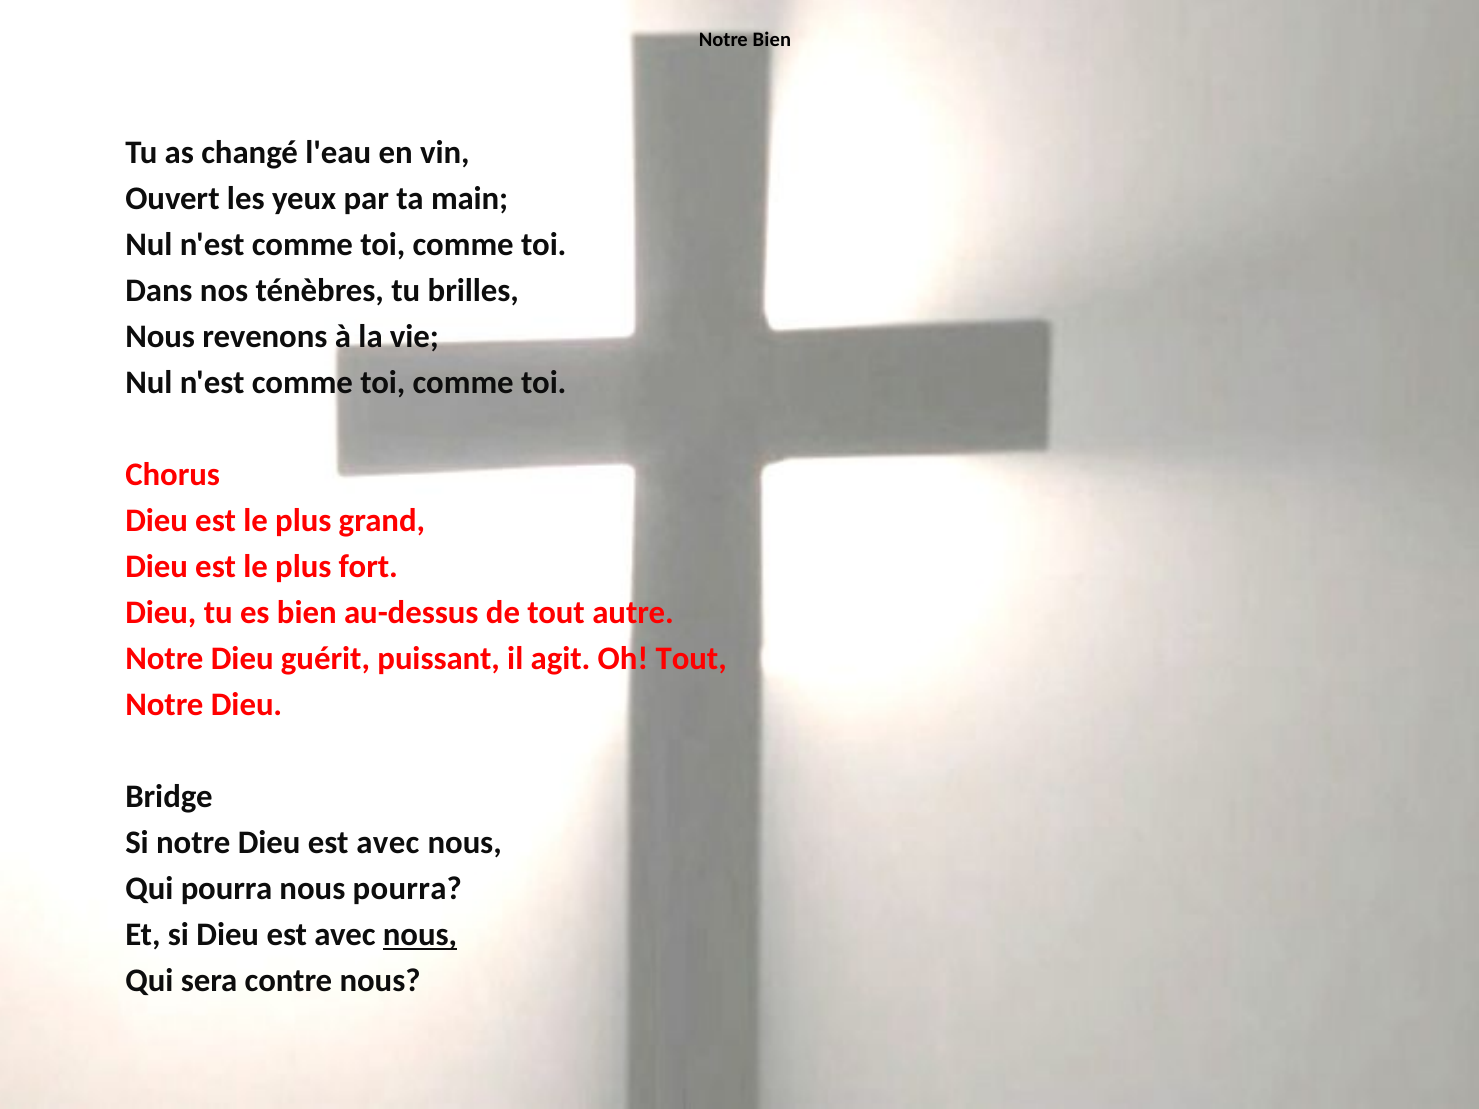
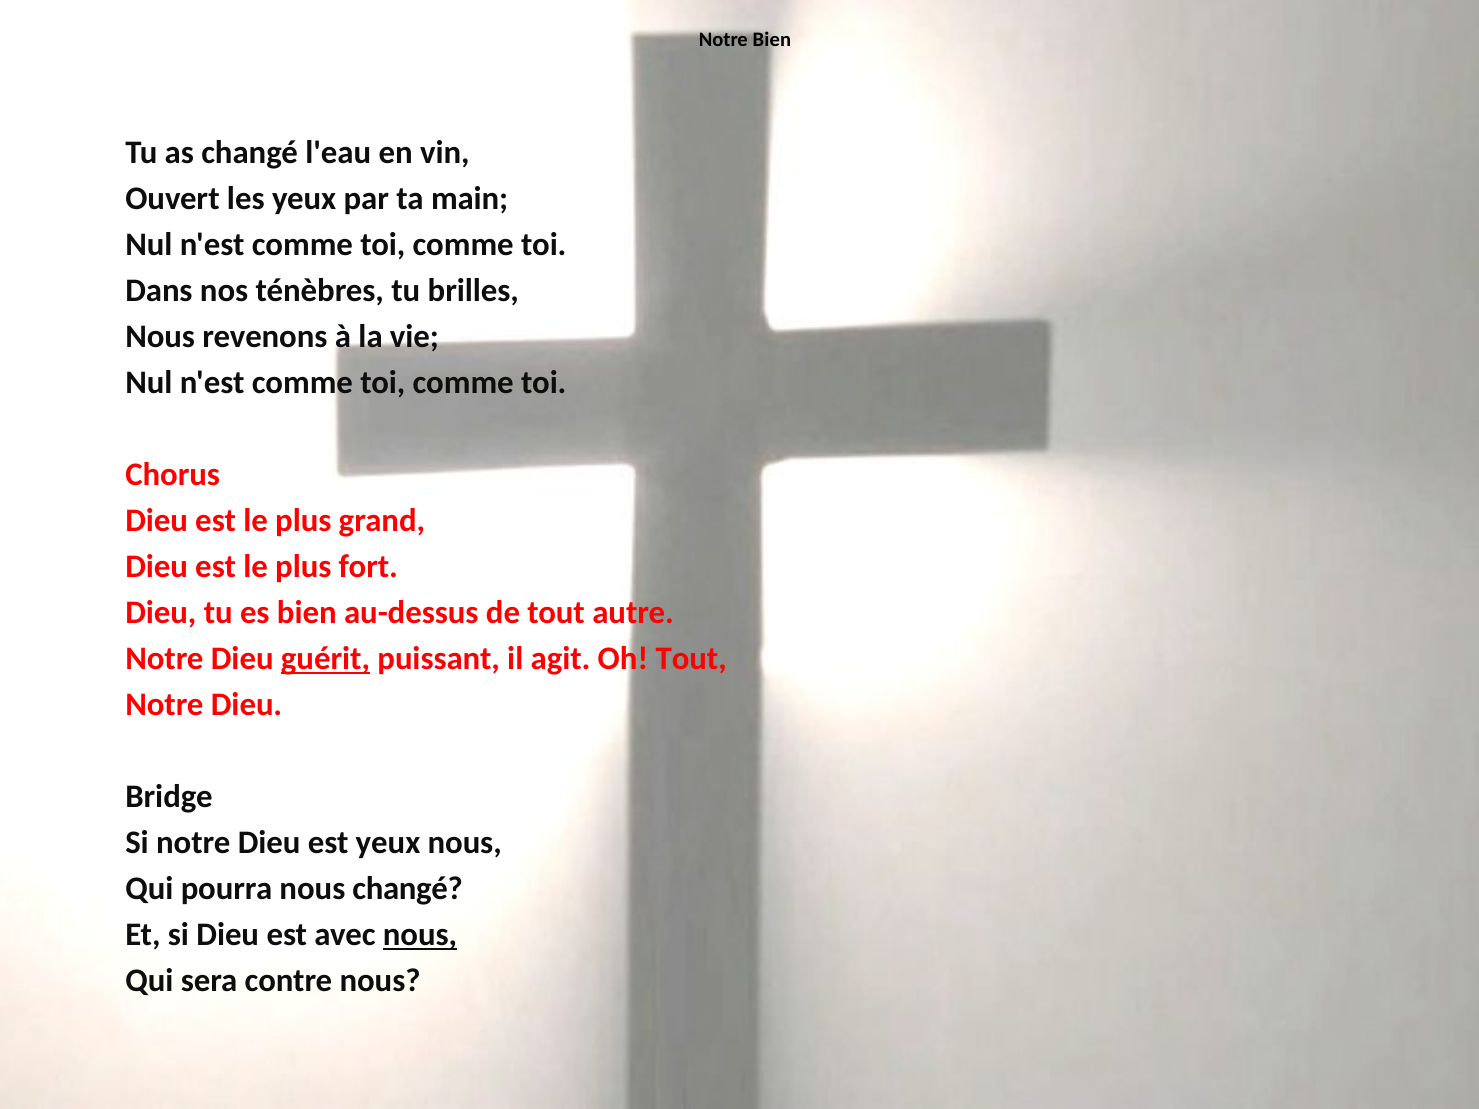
guérit underline: none -> present (325, 659)
notre Dieu est avec: avec -> yeux (388, 843)
nous pourra: pourra -> changé (408, 889)
